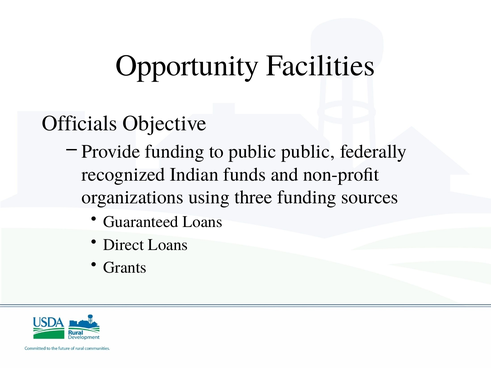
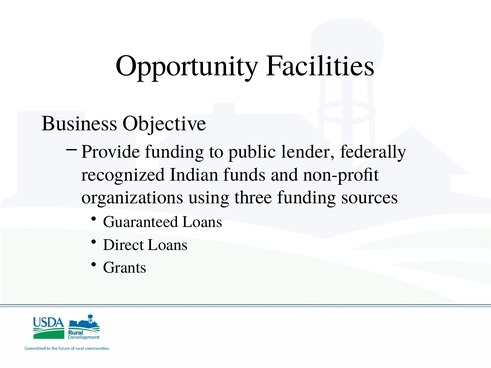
Officials: Officials -> Business (80, 123)
public public: public -> lender (308, 152)
